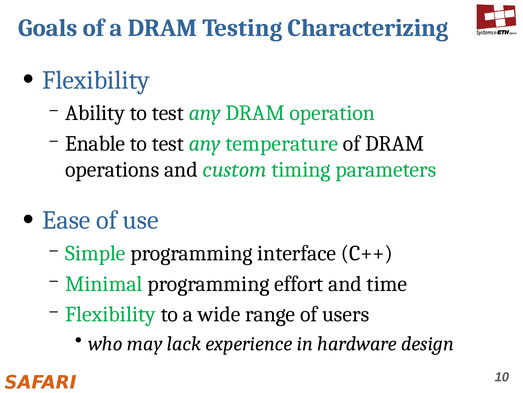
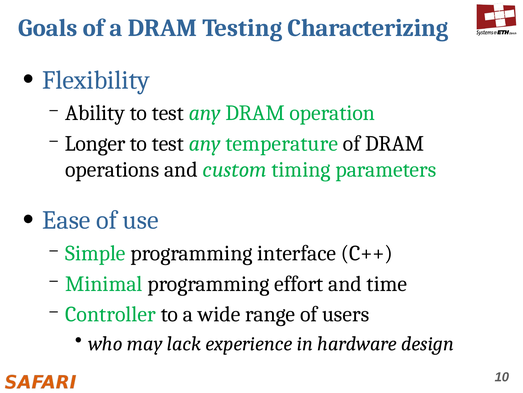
Enable: Enable -> Longer (95, 143)
Flexibility: Flexibility -> Controller (110, 314)
